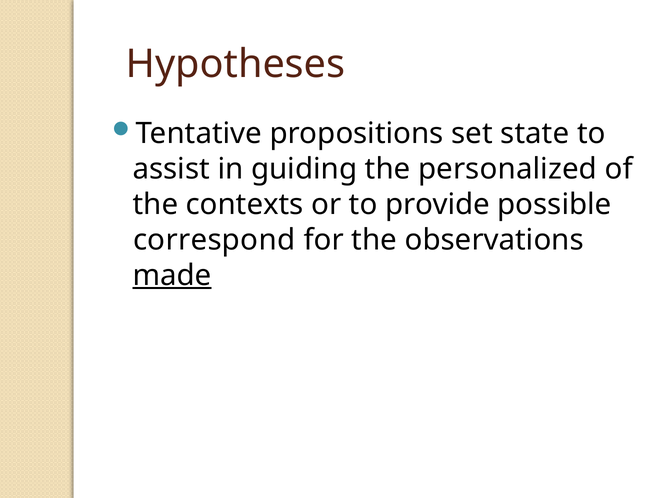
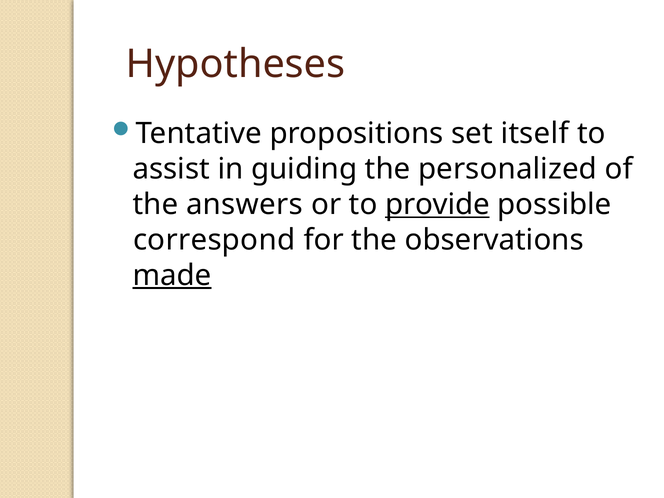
state: state -> itself (535, 134)
contexts: contexts -> answers (245, 205)
provide underline: none -> present (437, 205)
